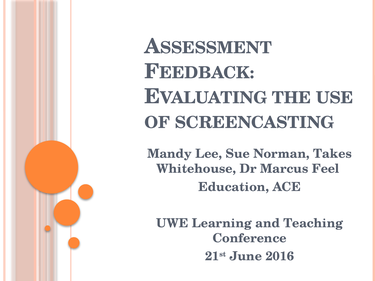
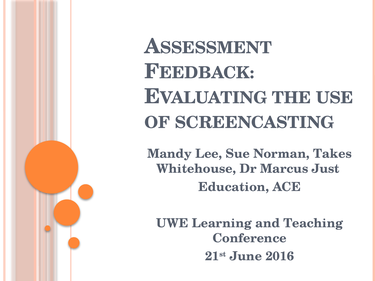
Feel: Feel -> Just (326, 169)
